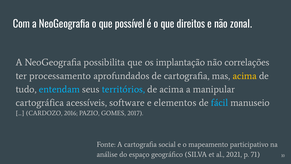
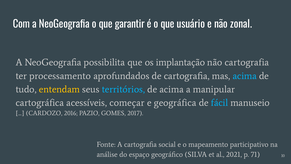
possível: possível -> garantir (130, 24)
direitos: direitos -> usuário (191, 24)
não correlações: correlações -> cartografia (247, 62)
acima colour: yellow -> light blue (245, 76)
entendam colour: light blue -> yellow (59, 89)
software: software -> começar (127, 102)
elementos: elementos -> geográfica (175, 102)
